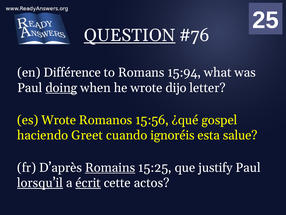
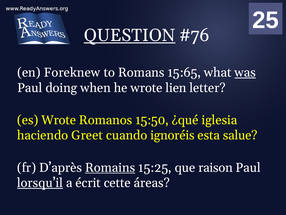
Différence: Différence -> Foreknew (72, 72)
15:94: 15:94 -> 15:65 (184, 72)
was underline: none -> present (245, 72)
doing underline: present -> none (61, 88)
dijo: dijo -> lien (176, 88)
15:56: 15:56 -> 15:50 (152, 120)
gospel: gospel -> iglesia (219, 120)
justify: justify -> raison (215, 167)
écrit underline: present -> none (88, 183)
actos: actos -> áreas (152, 183)
